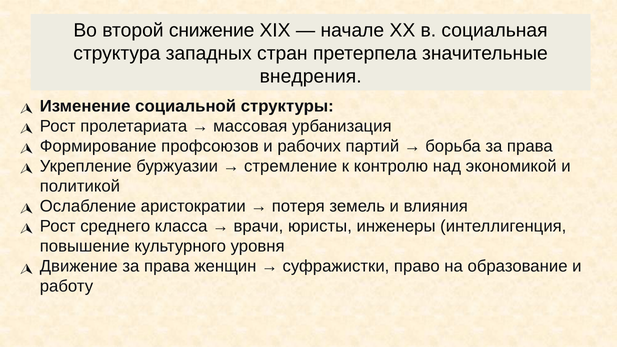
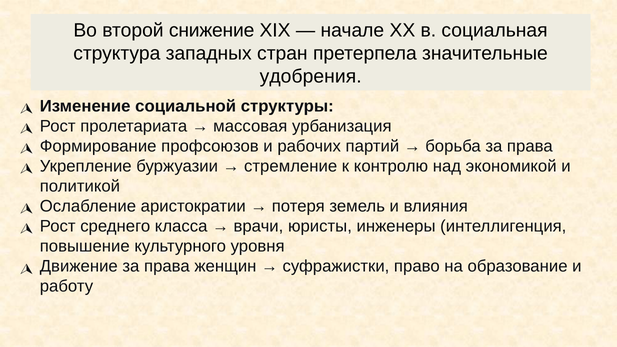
внедрения: внедрения -> удобрения (311, 77)
